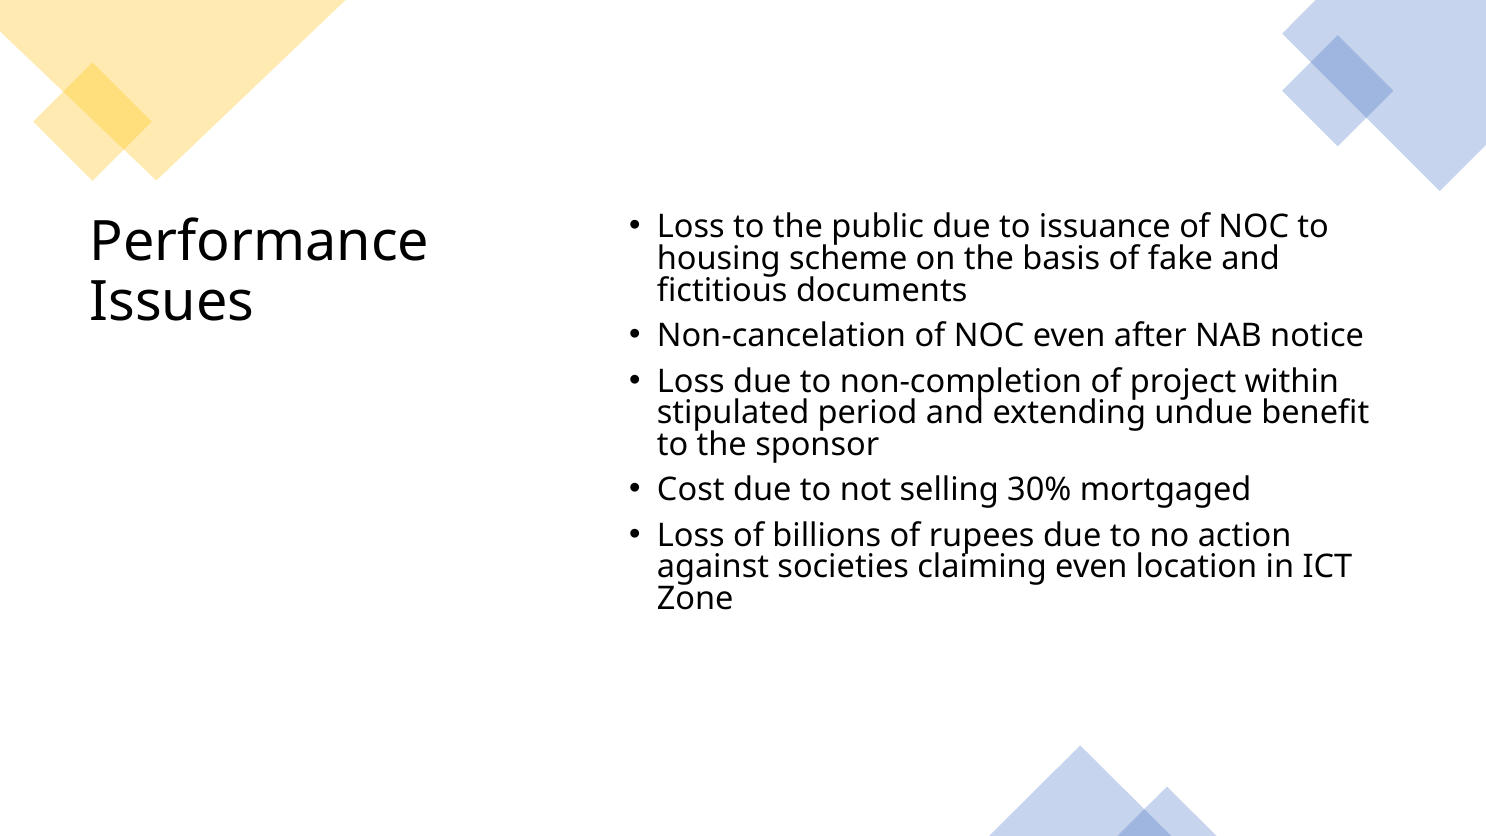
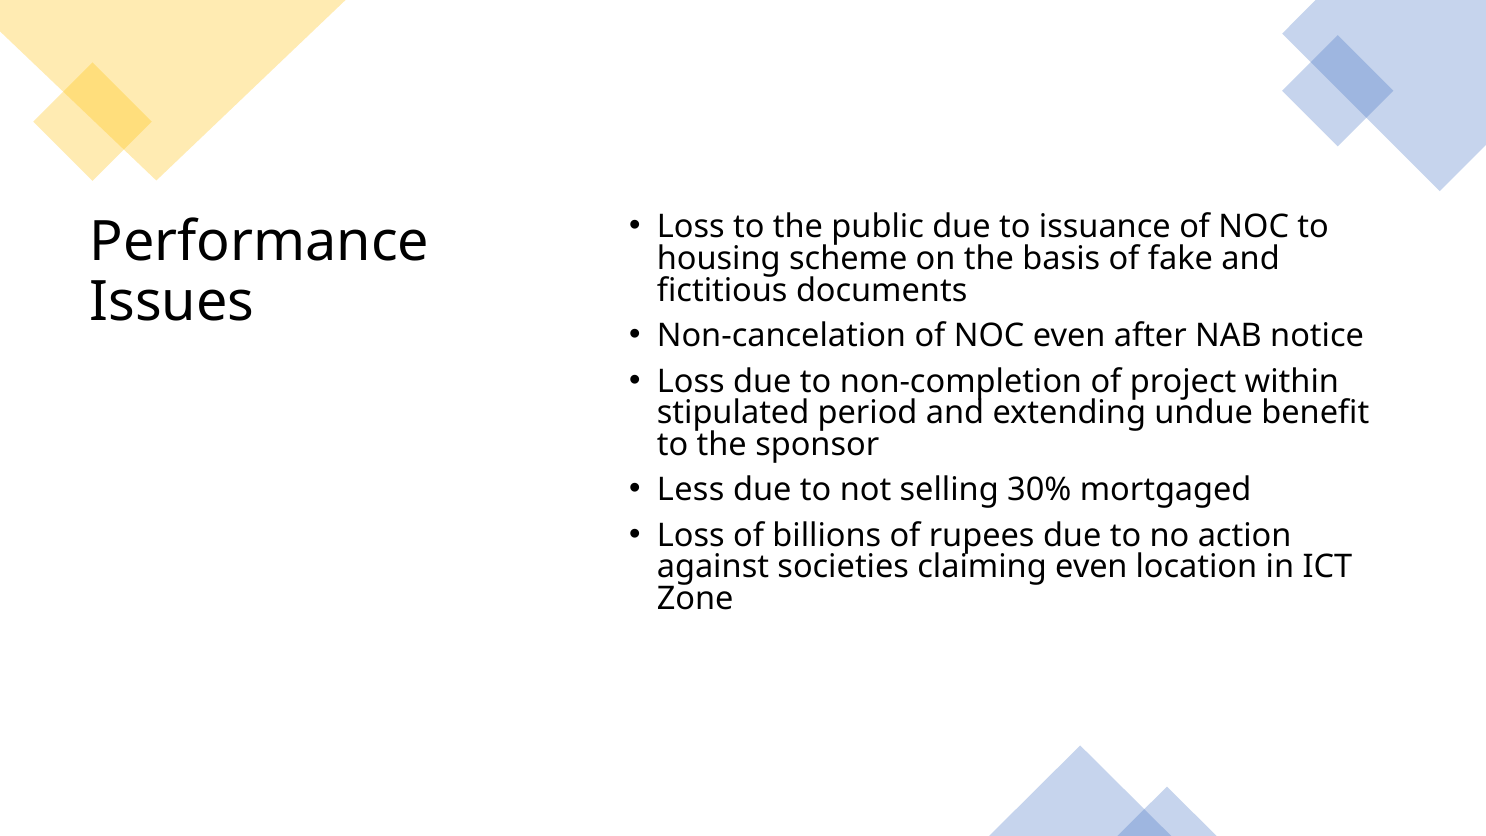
Cost: Cost -> Less (691, 490)
